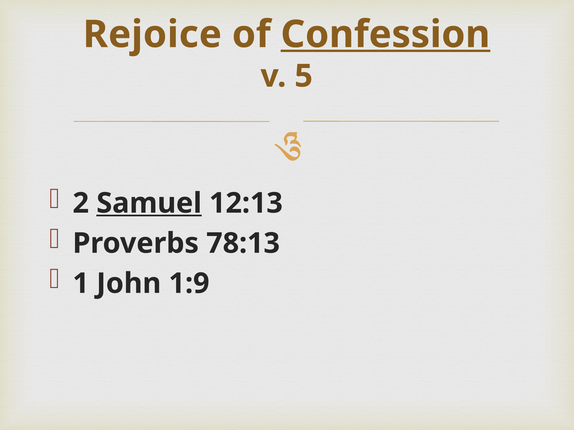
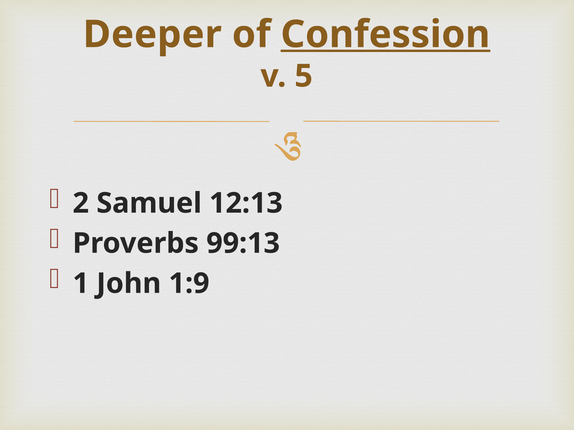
Rejoice: Rejoice -> Deeper (152, 35)
Samuel underline: present -> none (149, 203)
78:13: 78:13 -> 99:13 (243, 244)
